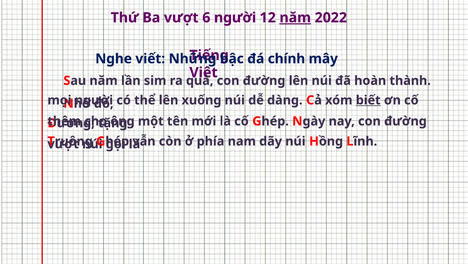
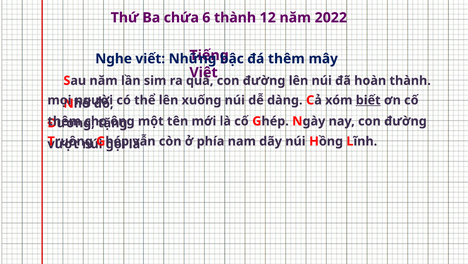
Ba vượt: vượt -> chứa (181, 18)
6 người: người -> thành (235, 18)
năm underline: present -> none (295, 18)
đá chính: chính -> thêm (286, 59)
